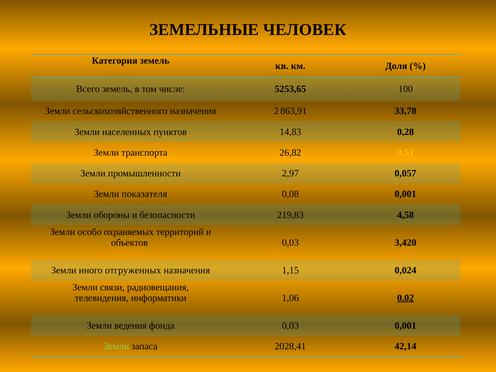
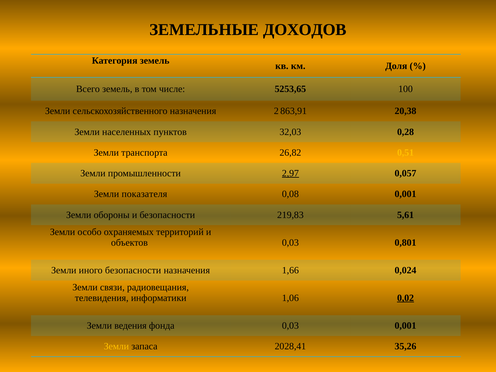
ЧЕЛОВЕК: ЧЕЛОВЕК -> ДОХОДОВ (305, 30)
33,78: 33,78 -> 20,38 (405, 111)
14,83: 14,83 -> 32,03 (290, 132)
2,97 underline: none -> present (290, 173)
4,58: 4,58 -> 5,61 (406, 215)
3,420: 3,420 -> 0,801 (405, 243)
иного отгруженных: отгруженных -> безопасности (133, 270)
1,15: 1,15 -> 1,66 (290, 270)
Земли colour: light green -> yellow (116, 346)
42,14: 42,14 -> 35,26 (405, 346)
